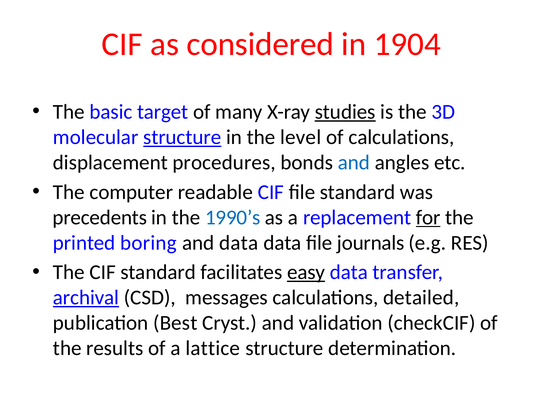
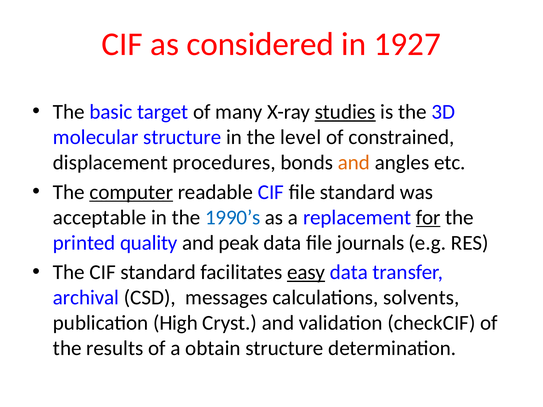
1904: 1904 -> 1927 (407, 44)
structure underline: present -> none (182, 137)
of calculations: calculations -> constrained (401, 137)
and colour: blue -> orange (354, 163)
computer underline: none -> present (131, 192)
precedents: precedents -> acceptable (100, 218)
boring: boring -> quality (149, 243)
and data: data -> peak (239, 243)
archival underline: present -> none (86, 298)
detailed: detailed -> solvents (421, 298)
Best: Best -> High (175, 323)
lattice: lattice -> obtain (213, 349)
